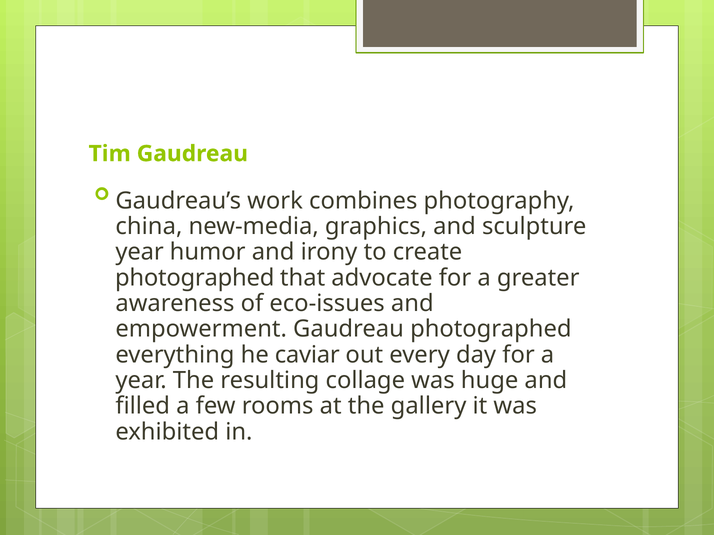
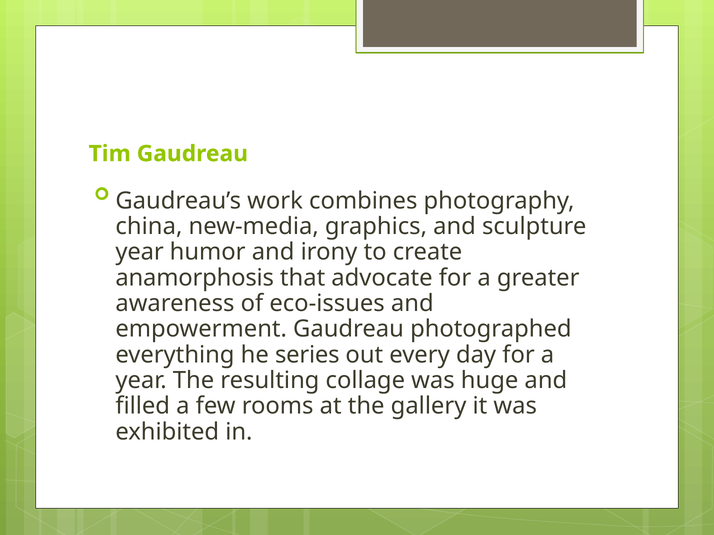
photographed: photographed -> anamorphosis (195, 278)
caviar: caviar -> series (307, 355)
